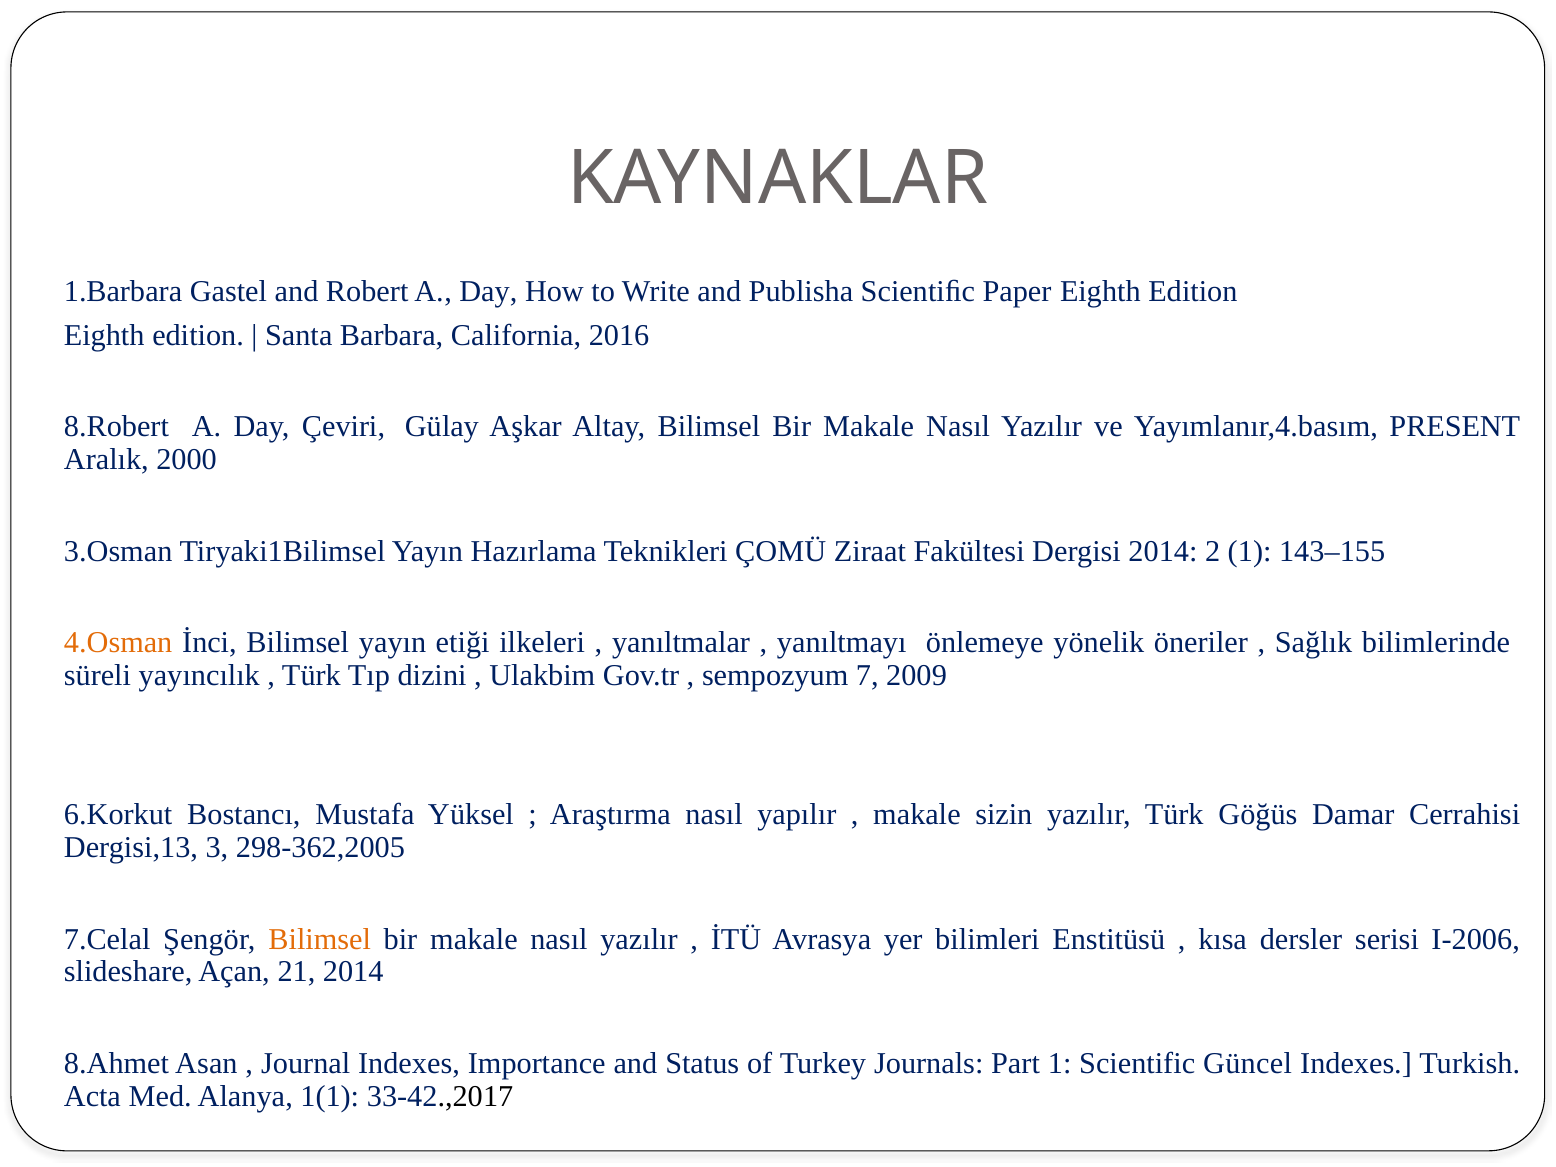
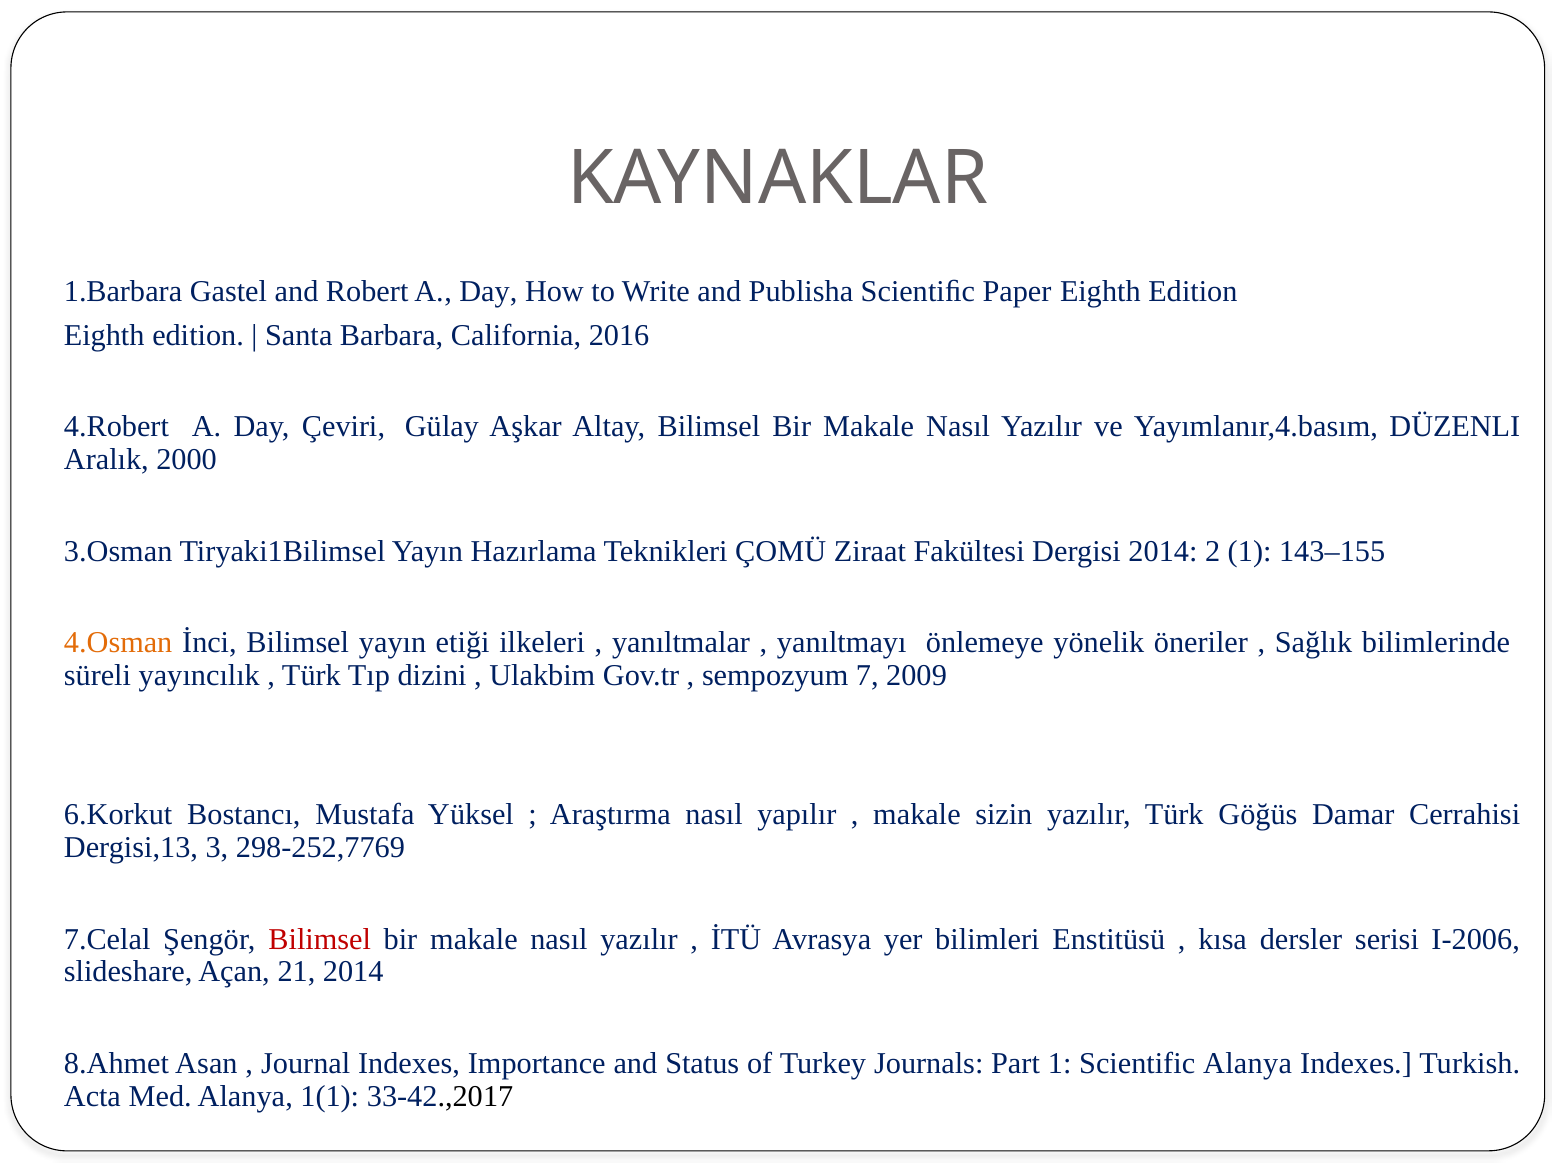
8.Robert: 8.Robert -> 4.Robert (116, 427)
PRESENT: PRESENT -> DÜZENLI (1455, 427)
298-362,2005: 298-362,2005 -> 298-252,7769 (320, 847)
Bilimsel colour: orange -> red (320, 939)
Scientific Güncel: Güncel -> Alanya (1248, 1063)
